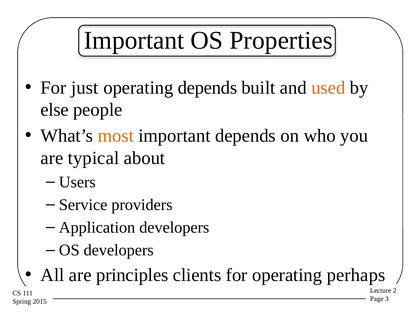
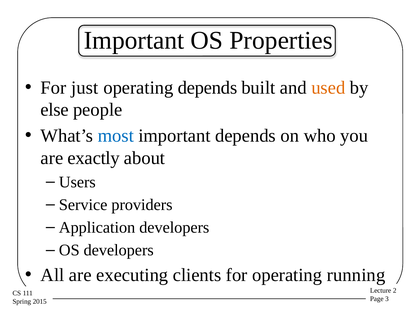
most colour: orange -> blue (116, 136)
typical: typical -> exactly (94, 158)
principles: principles -> executing (132, 275)
perhaps: perhaps -> running (356, 275)
